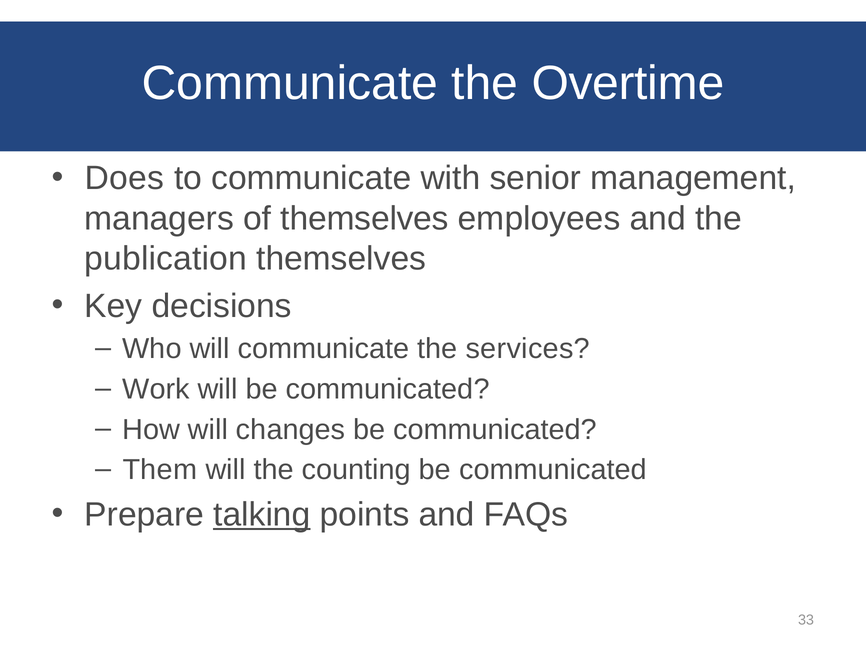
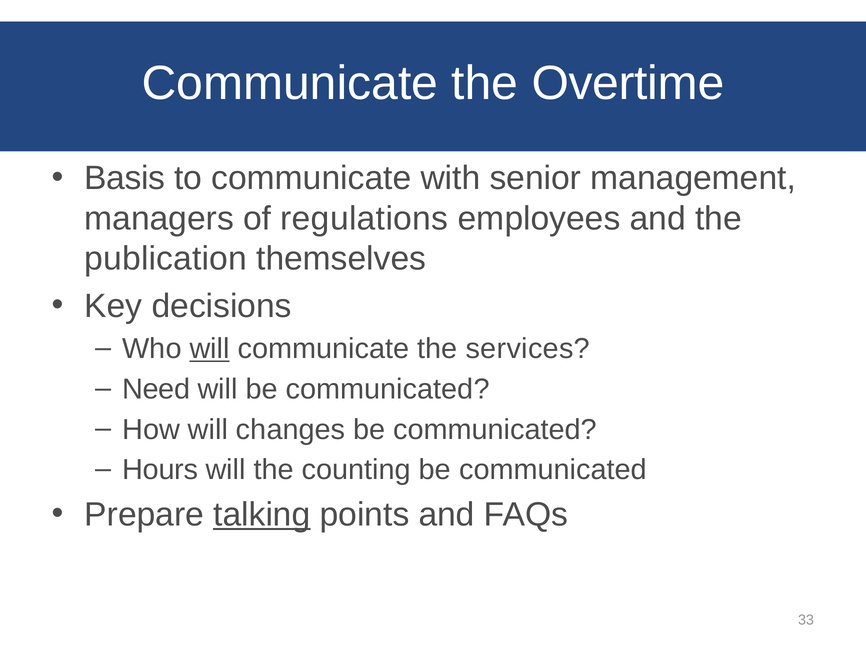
Does: Does -> Basis (125, 178)
of themselves: themselves -> regulations (364, 219)
will underline: none -> present (210, 349)
Work: Work -> Need (156, 389)
Them: Them -> Hours (160, 470)
